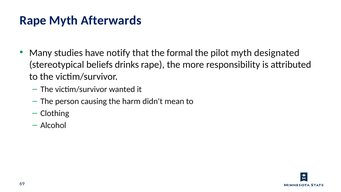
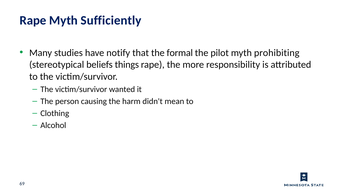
Afterwards: Afterwards -> Sufficiently (111, 20)
designated: designated -> prohibiting (277, 53)
drinks: drinks -> things (127, 65)
